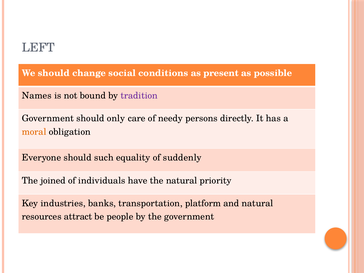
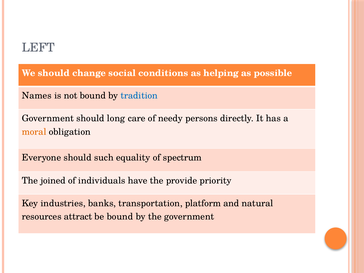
present: present -> helping (221, 73)
tradition colour: purple -> blue (139, 96)
only: only -> long (116, 118)
suddenly: suddenly -> spectrum (182, 158)
the natural: natural -> provide (182, 181)
be people: people -> bound (120, 217)
